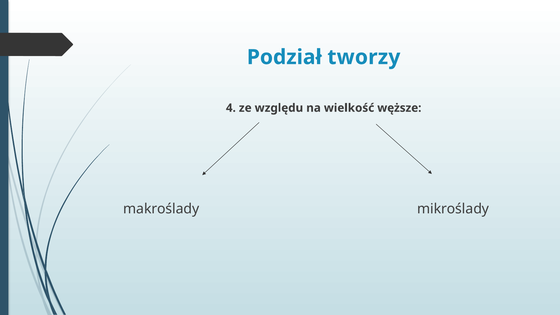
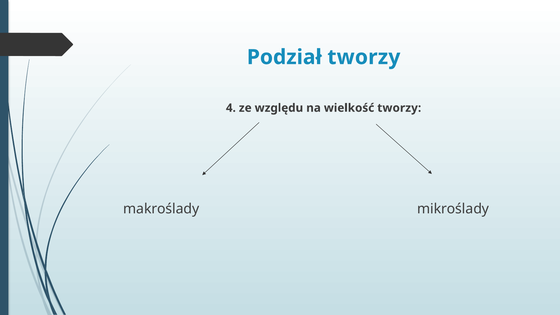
wielkość węższe: węższe -> tworzy (399, 108)
